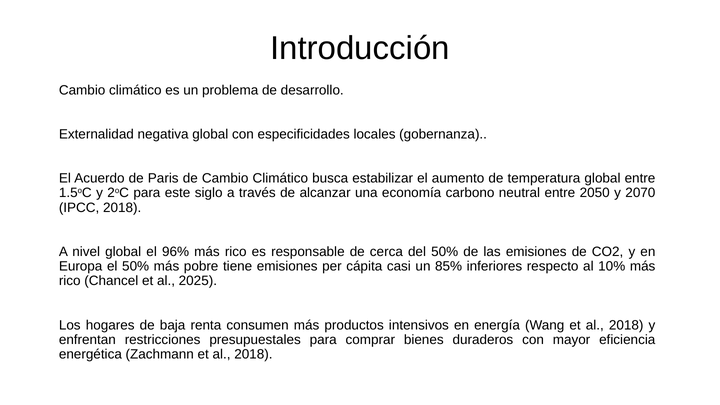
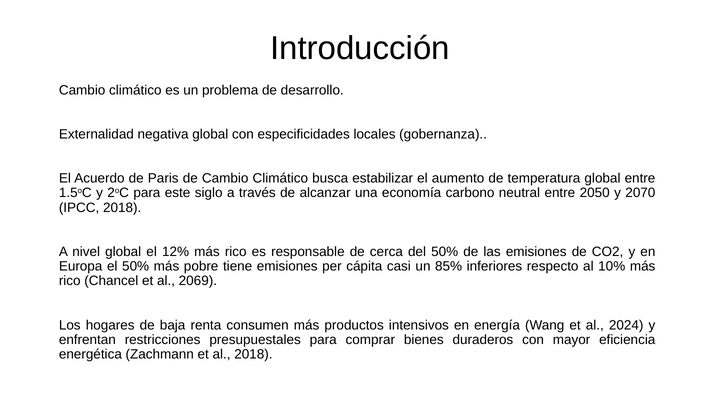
96%: 96% -> 12% (176, 252)
2025: 2025 -> 2069 (198, 281)
Wang et al 2018: 2018 -> 2024 (626, 325)
